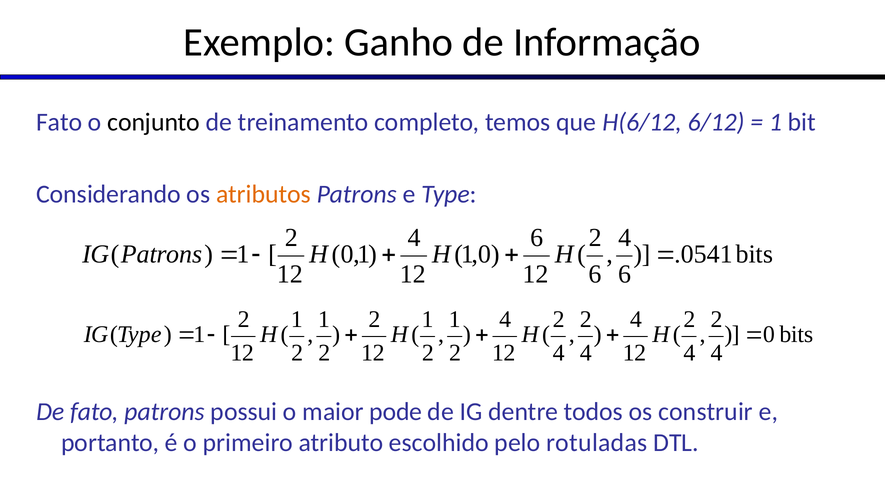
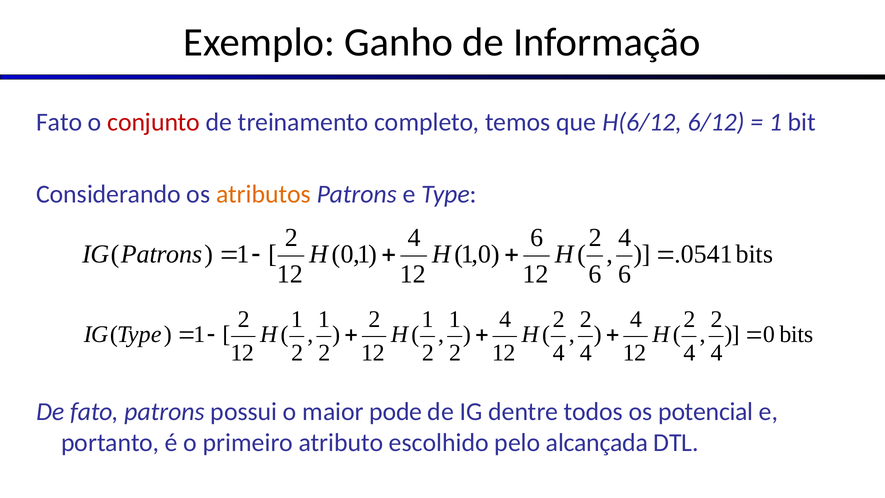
conjunto colour: black -> red (154, 122)
construir: construir -> potencial (706, 411)
rotuladas: rotuladas -> alcançada (597, 442)
